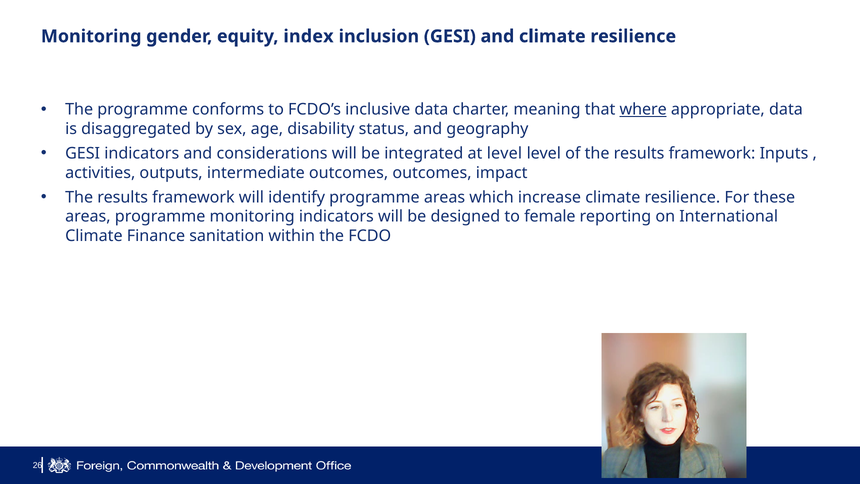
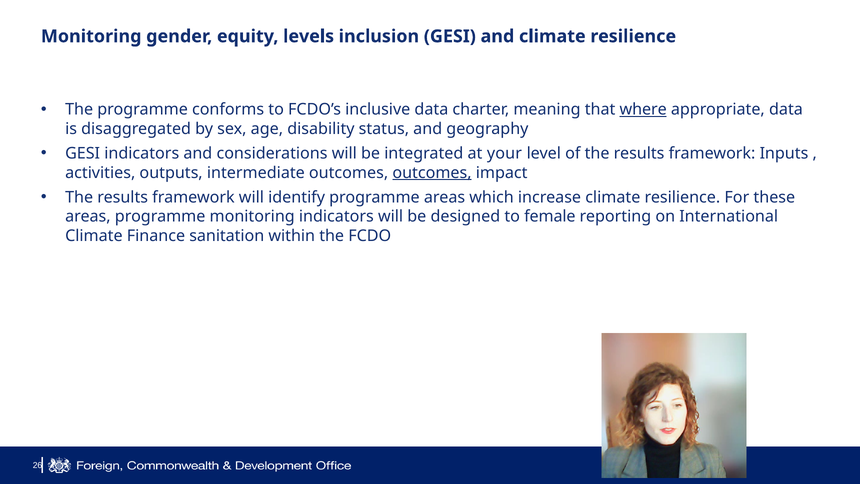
index: index -> levels (309, 36)
at level: level -> your (504, 153)
outcomes underline: none -> present (432, 173)
